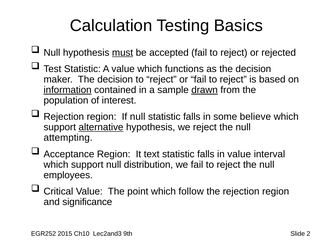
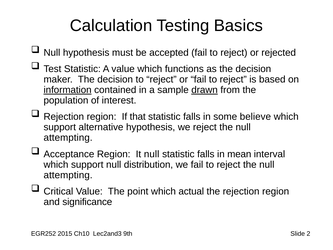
must underline: present -> none (123, 53)
If null: null -> that (138, 117)
alternative underline: present -> none (101, 127)
It text: text -> null (152, 154)
in value: value -> mean (239, 154)
employees: employees -> attempting (68, 175)
follow: follow -> actual (191, 191)
